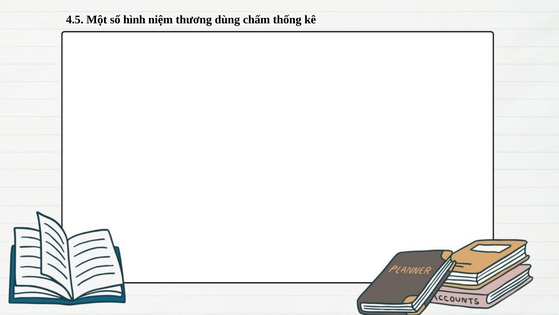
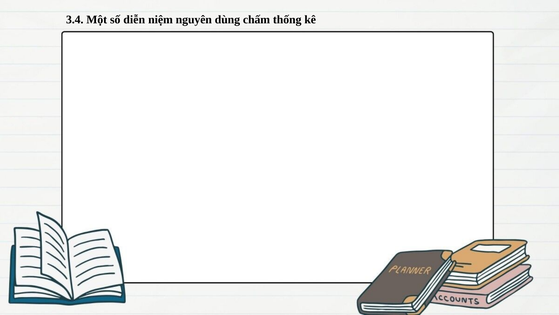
4.5: 4.5 -> 3.4 (75, 20)
hình: hình -> diễn (134, 20)
thương: thương -> nguyên (194, 20)
